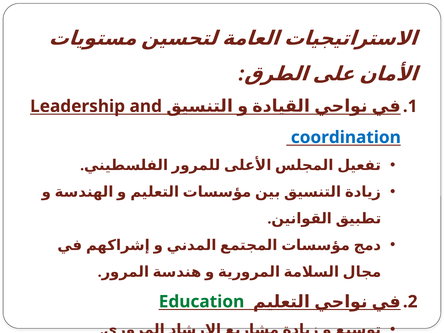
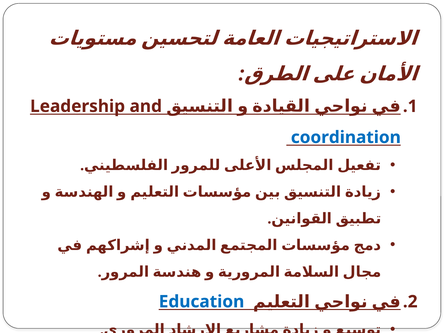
Education colour: green -> blue (202, 302)
